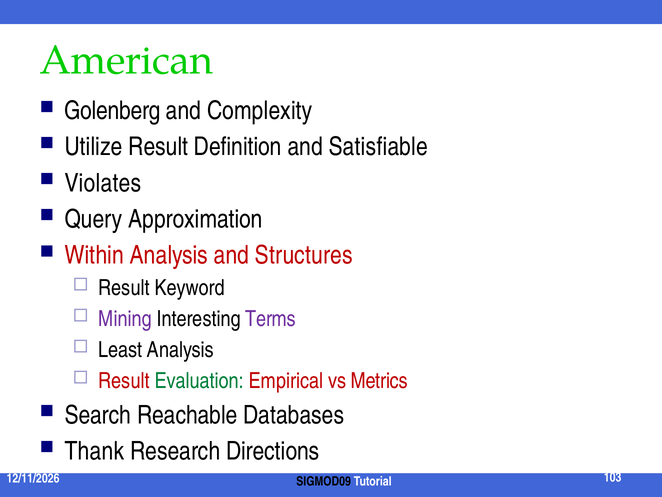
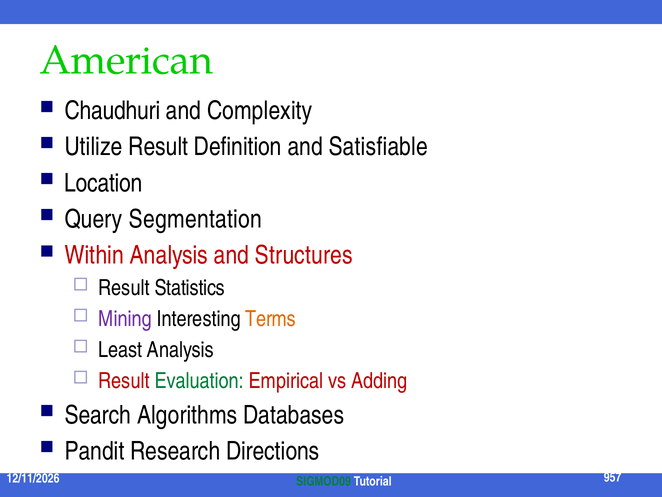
Golenberg: Golenberg -> Chaudhuri (112, 111)
Violates: Violates -> Location (103, 183)
Approximation: Approximation -> Segmentation (195, 219)
Keyword: Keyword -> Statistics (190, 288)
Terms colour: purple -> orange (271, 319)
Metrics: Metrics -> Adding (379, 381)
Reachable: Reachable -> Algorithms (187, 415)
Thank: Thank -> Pandit (94, 451)
SIGMOD09 colour: black -> green (324, 481)
103: 103 -> 957 (613, 477)
